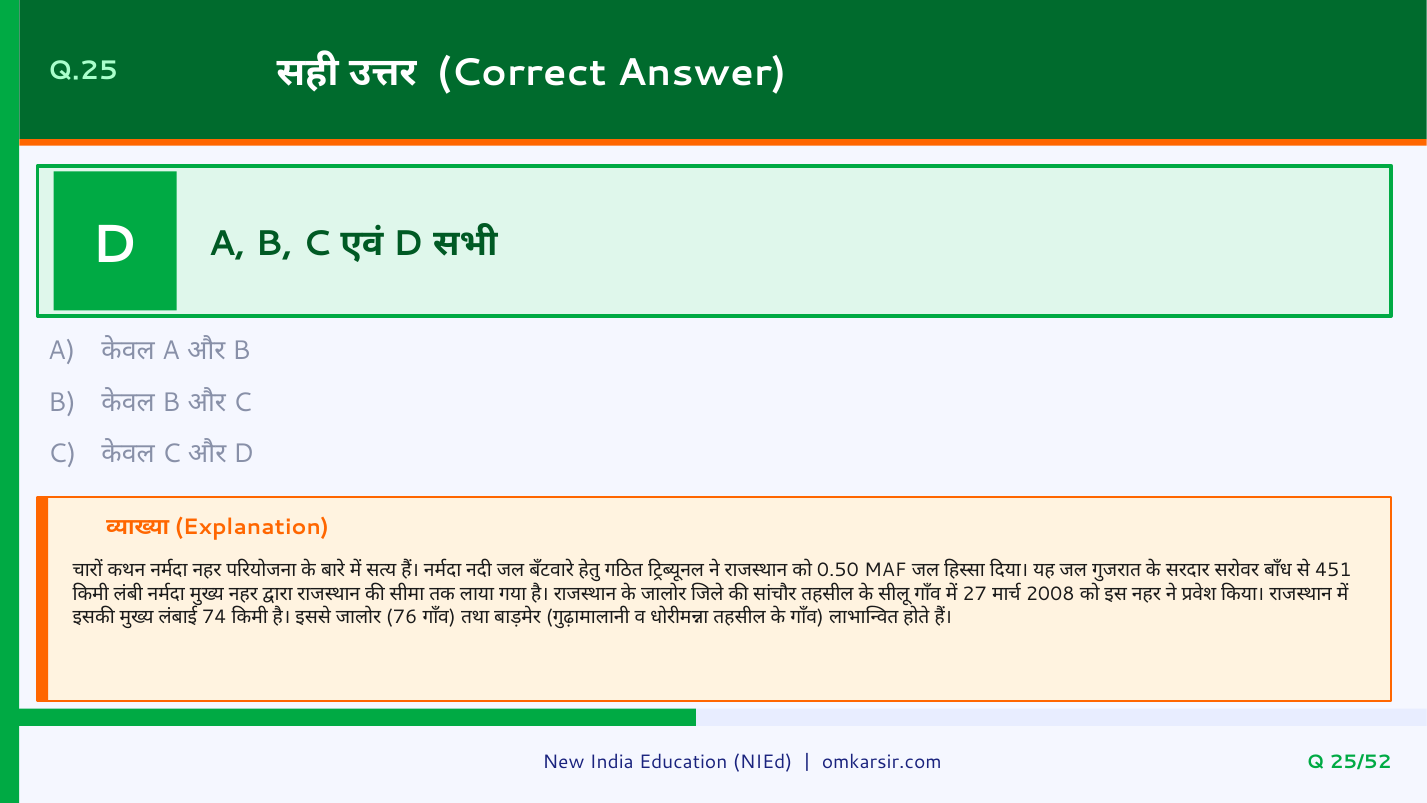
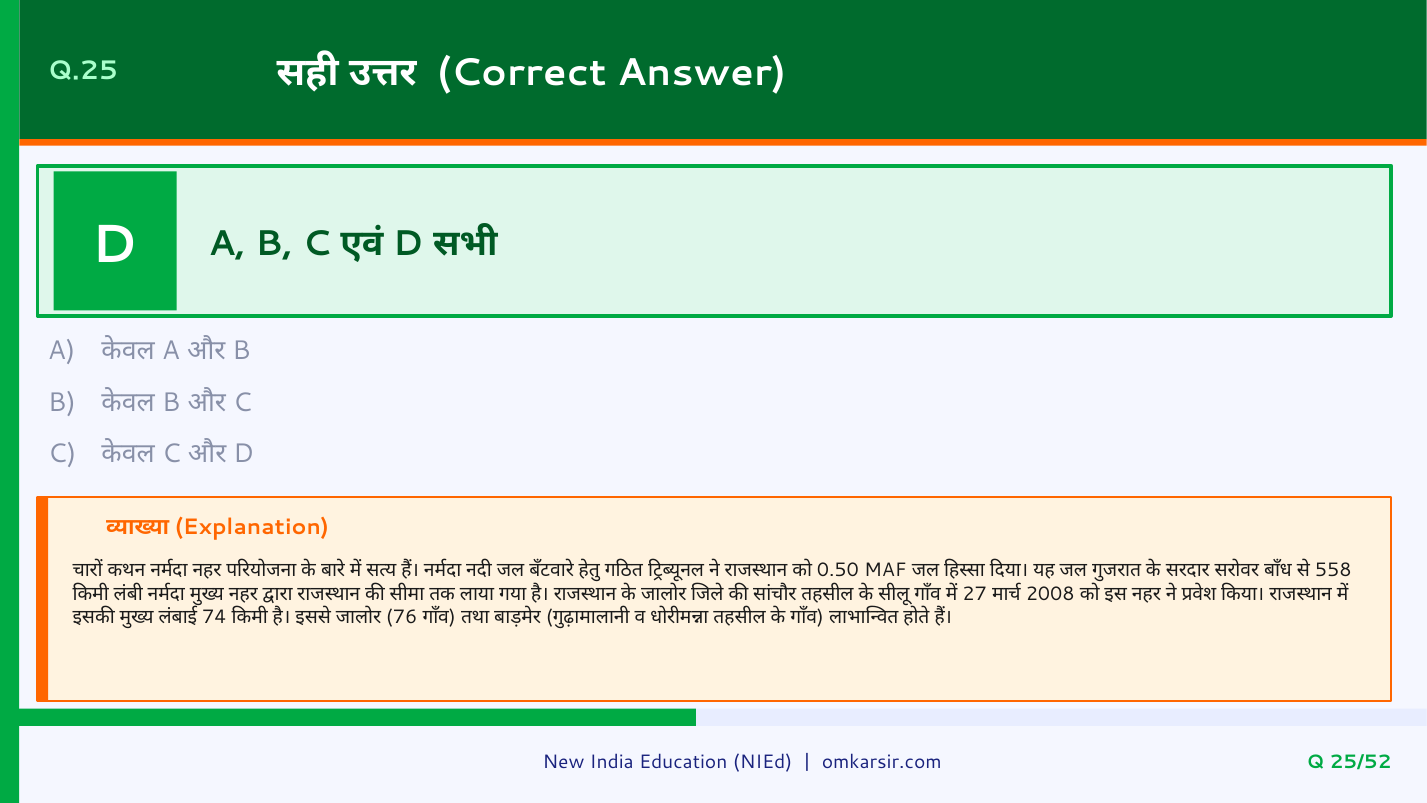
451: 451 -> 558 (1333, 570)
